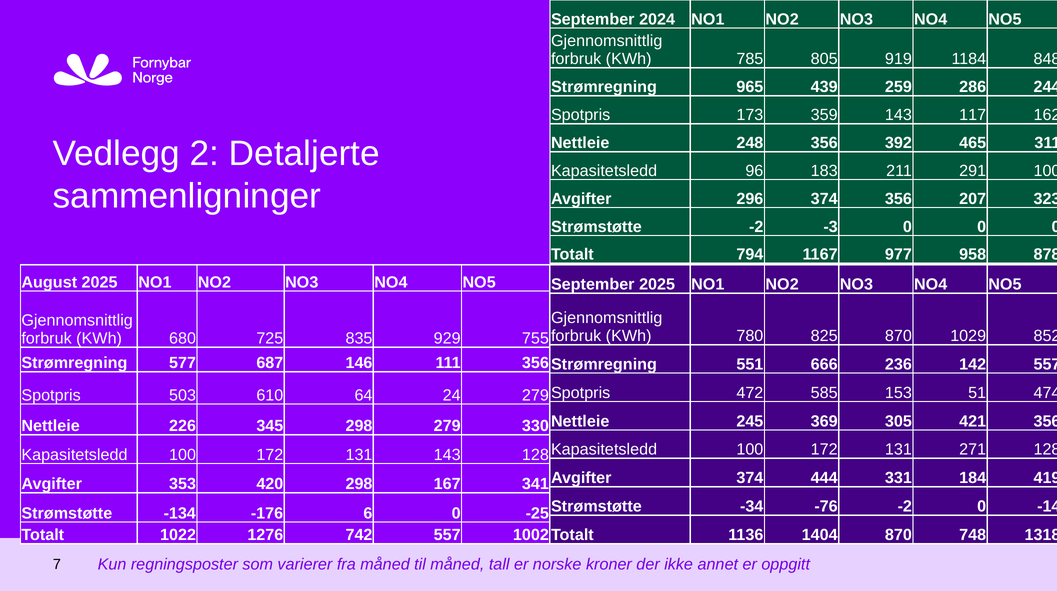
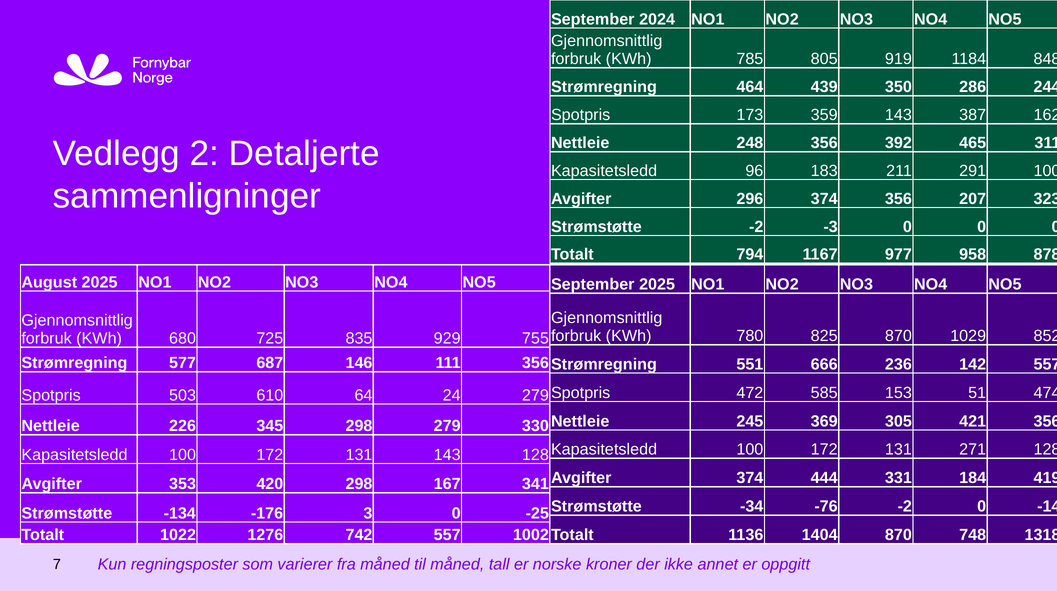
965: 965 -> 464 (750, 87)
259: 259 -> 350 (898, 87)
117: 117 -> 387 (973, 115)
6: 6 -> 3 (368, 513)
